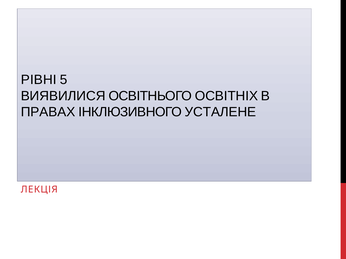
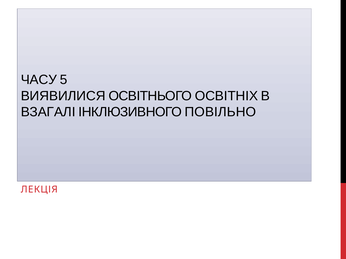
РІВНІ: РІВНІ -> ЧАСУ (39, 80)
ПРАВАХ: ПРАВАХ -> ВЗАГАЛІ (48, 112)
УСТАЛЕНЕ: УСТАЛЕНЕ -> ПОВІЛЬНО (220, 112)
